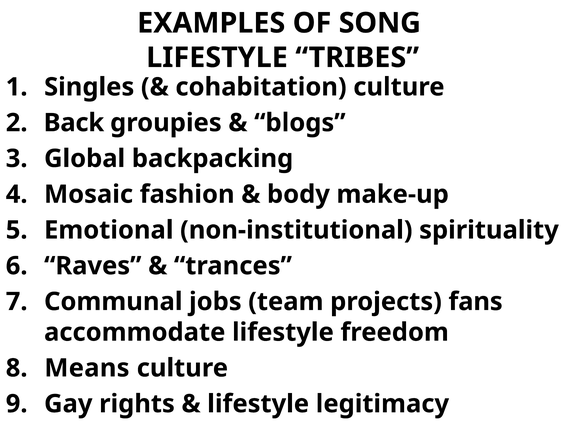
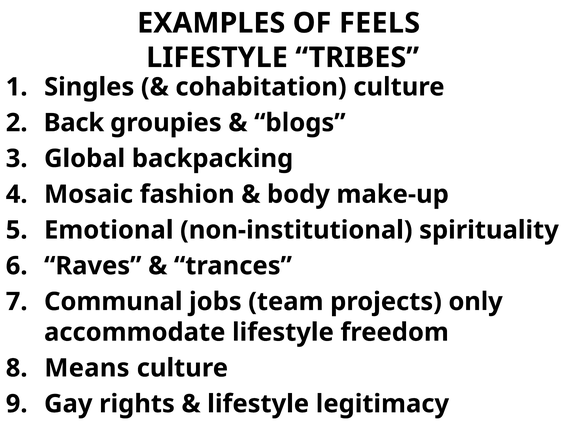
SONG: SONG -> FEELS (380, 23)
fans: fans -> only (476, 302)
